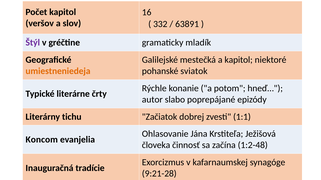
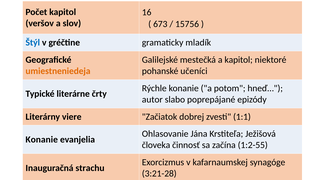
332: 332 -> 673 (160, 24)
63891: 63891 -> 15756 (187, 24)
Štýl colour: purple -> blue (33, 43)
sviatok: sviatok -> učeníci (194, 71)
tichu: tichu -> viere (72, 117)
Koncom: Koncom -> Konanie (42, 140)
1:2-48: 1:2-48 -> 1:2-55 (253, 146)
tradície: tradície -> strachu (90, 168)
9:21-28: 9:21-28 -> 3:21-28 (159, 174)
